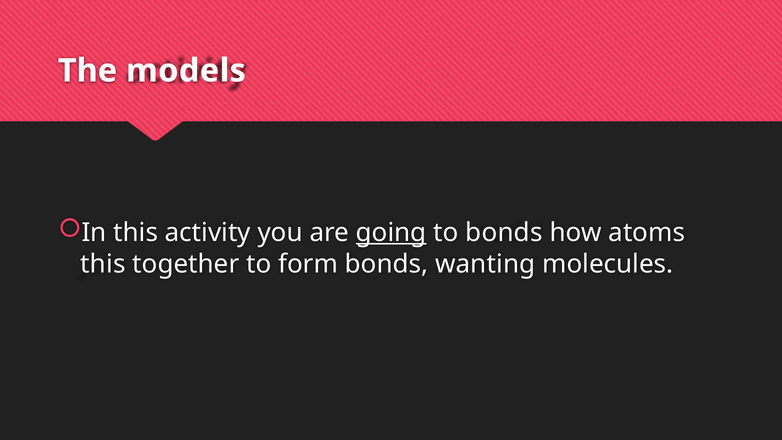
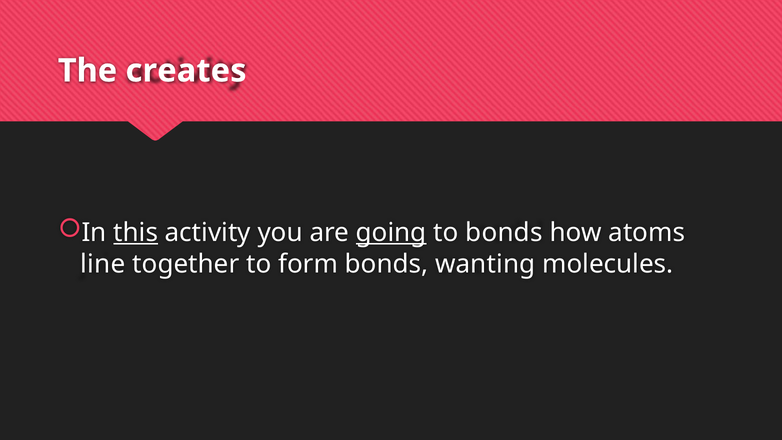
models: models -> creates (186, 71)
this underline: none -> present (136, 233)
this: this -> line (103, 264)
